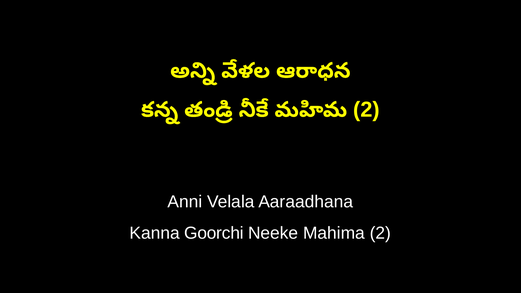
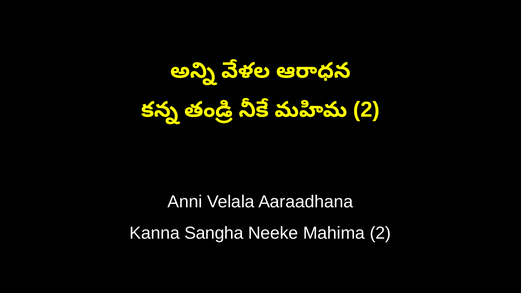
Goorchi: Goorchi -> Sangha (214, 233)
